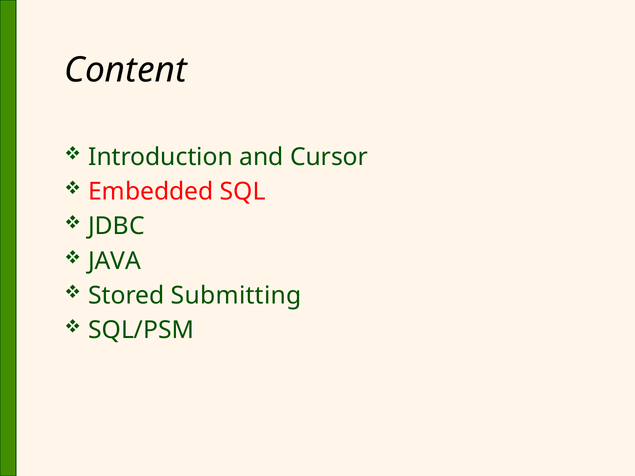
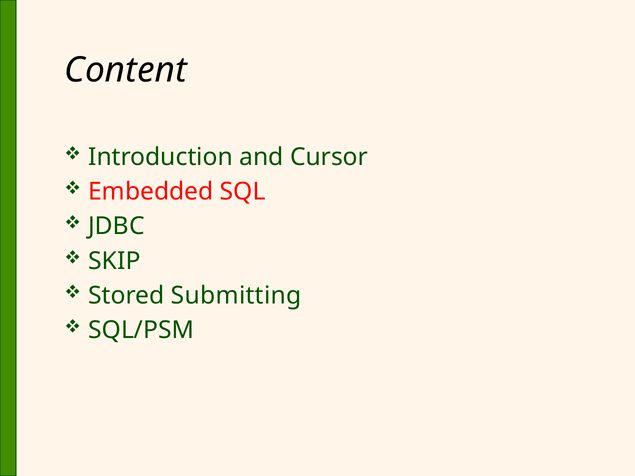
JAVA: JAVA -> SKIP (114, 261)
